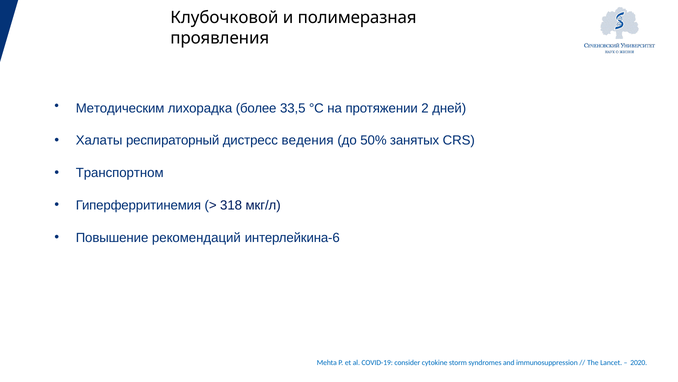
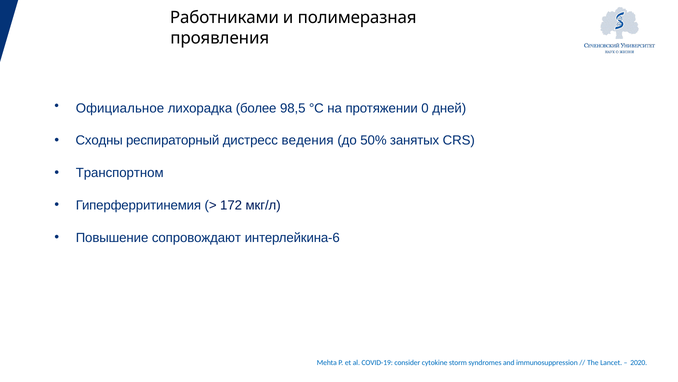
Клубочковой: Клубочковой -> Работниками (224, 18)
Методическим: Методическим -> Официальное (120, 108)
33,5: 33,5 -> 98,5 (293, 108)
2: 2 -> 0 (425, 108)
Халаты: Халаты -> Сходны (99, 140)
318: 318 -> 172 (231, 205)
рекомендаций: рекомендаций -> сопровождают (196, 237)
